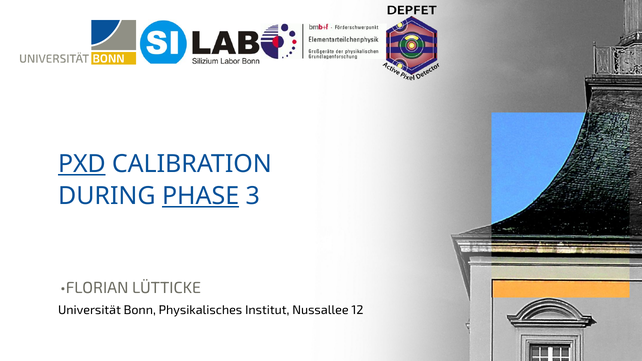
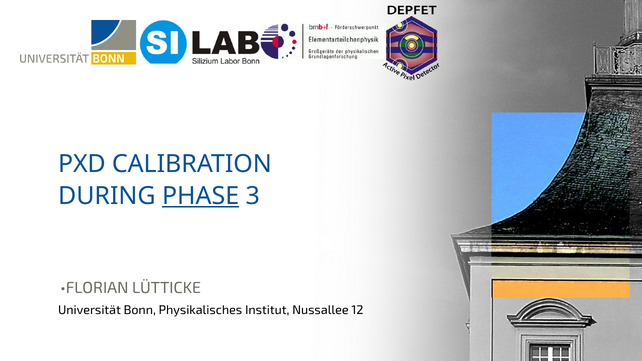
PXD underline: present -> none (82, 164)
